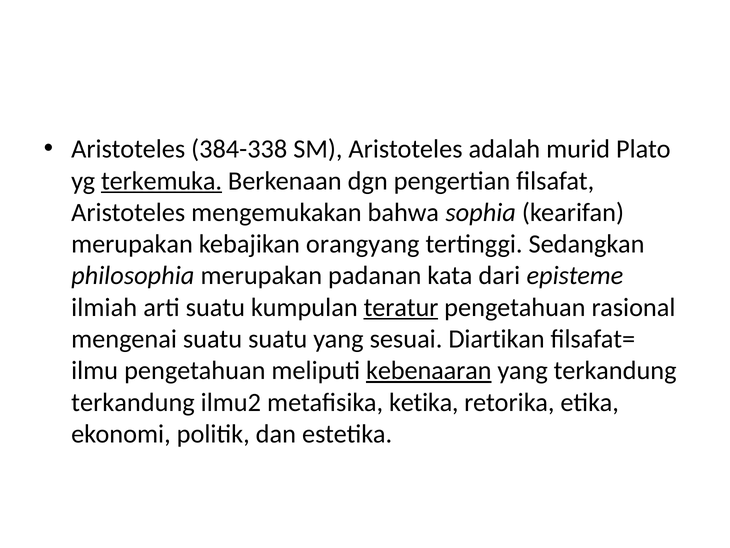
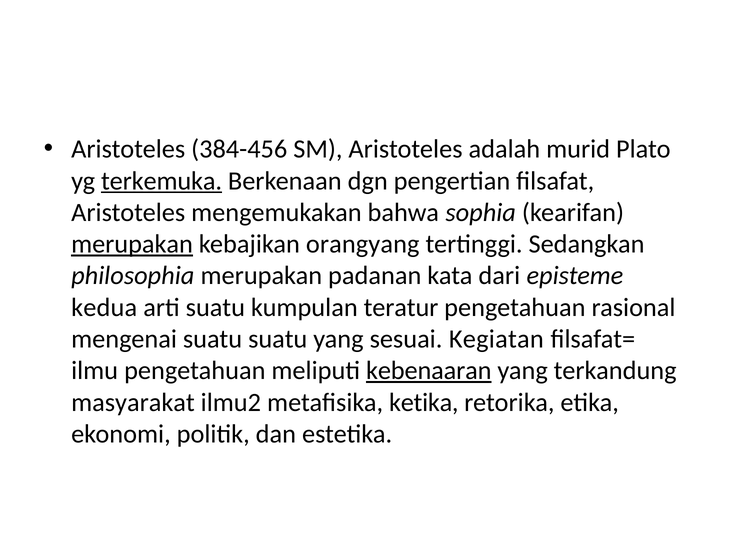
384-338: 384-338 -> 384-456 (239, 149)
merupakan underline: none -> present (132, 244)
ilmiah: ilmiah -> kedua (104, 307)
teratur underline: present -> none (401, 307)
Diartikan: Diartikan -> Kegiatan (496, 339)
terkandung: terkandung -> masyarakat (133, 402)
